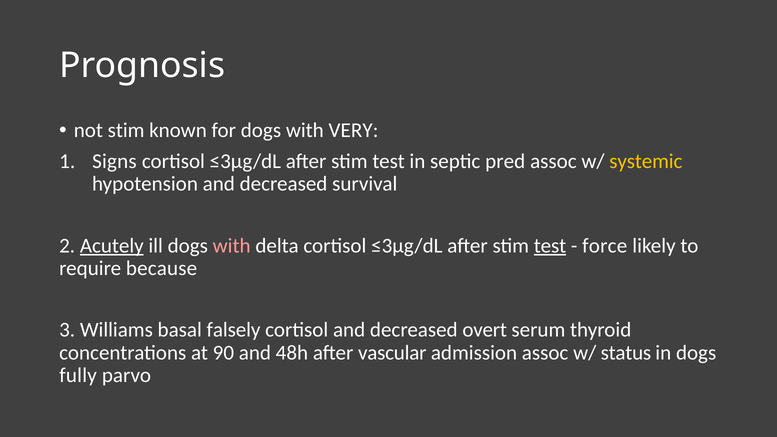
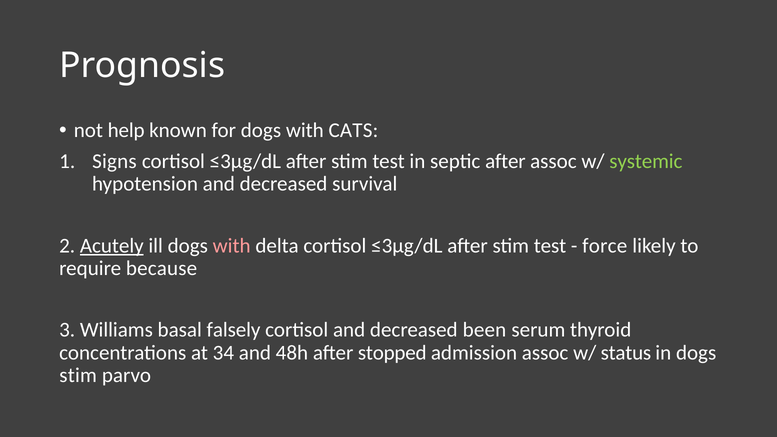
not stim: stim -> help (126, 130)
VERY: VERY -> CATS (353, 130)
septic pred: pred -> after (505, 161)
systemic colour: yellow -> light green (646, 161)
test underline: present -> none (550, 246)
overt: overt -> been (484, 330)
90: 90 -> 34 (223, 353)
vascular: vascular -> stopped (392, 353)
fully: fully -> stim (78, 375)
